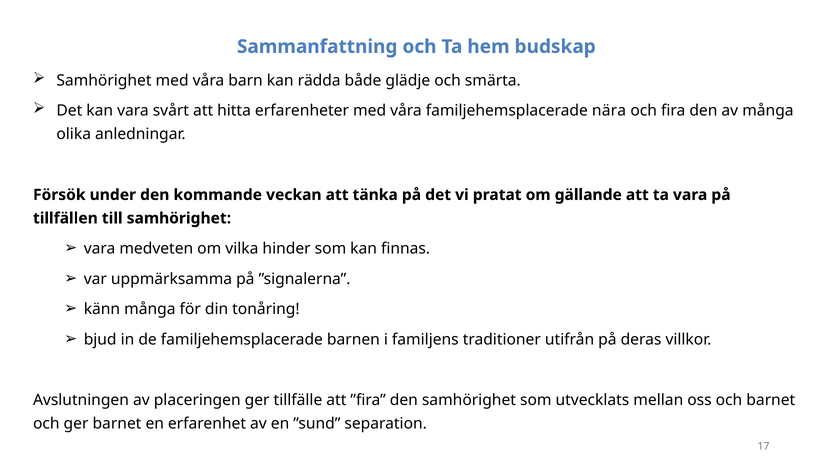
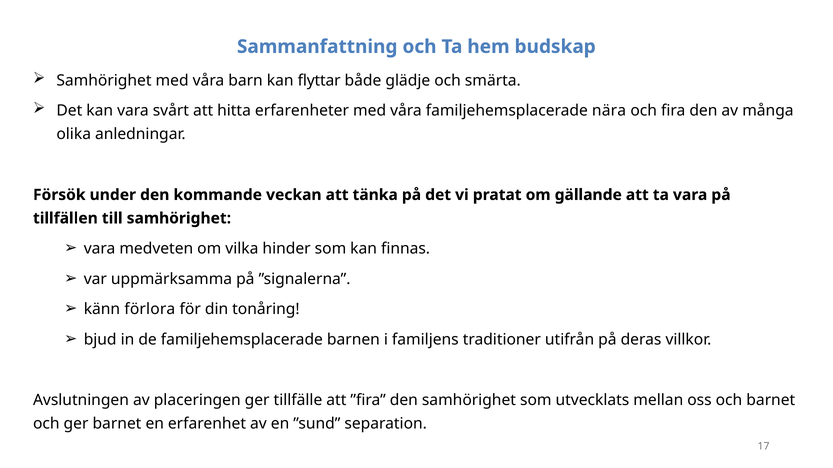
rädda: rädda -> flyttar (319, 81)
känn många: många -> förlora (150, 310)
